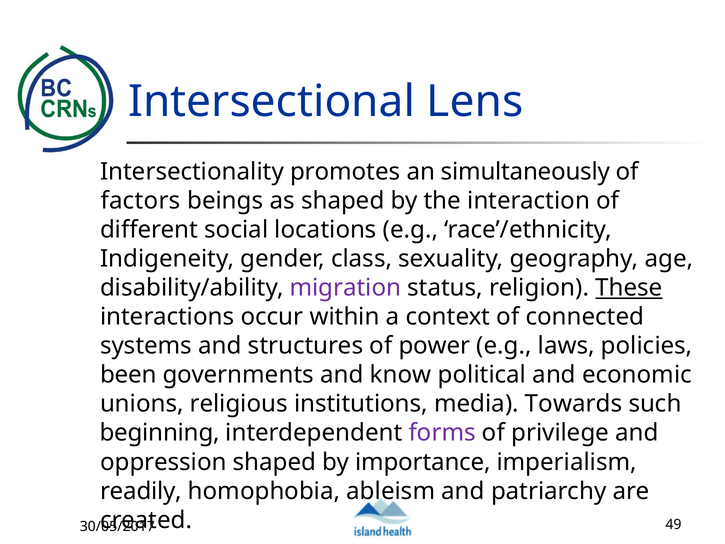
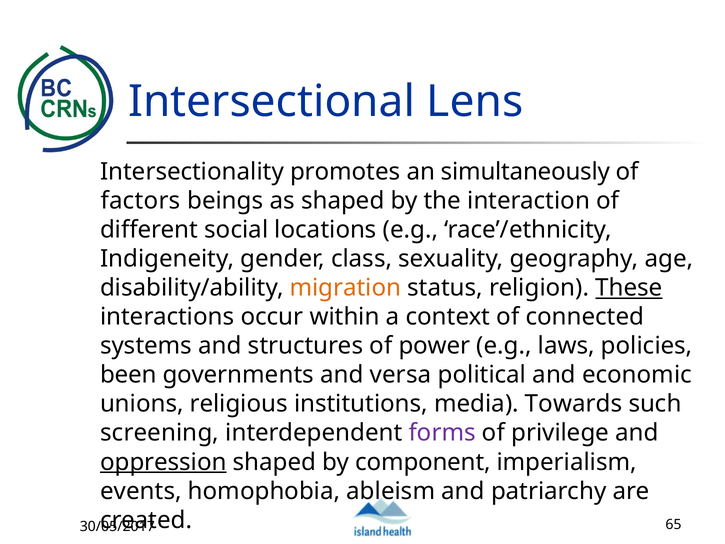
migration colour: purple -> orange (345, 288)
know: know -> versa (401, 375)
beginning: beginning -> screening (160, 433)
oppression underline: none -> present (163, 462)
importance: importance -> component (423, 462)
readily: readily -> events (141, 491)
49: 49 -> 65 (673, 524)
